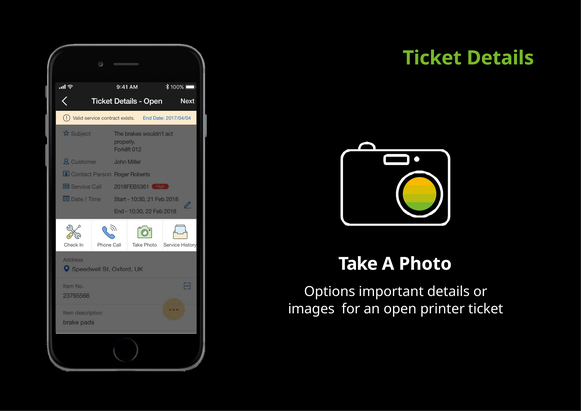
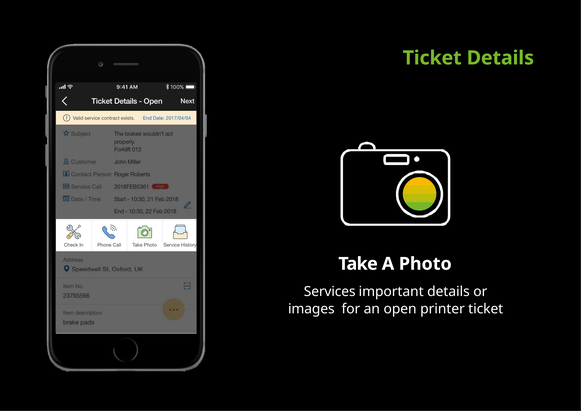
Options: Options -> Services (330, 292)
